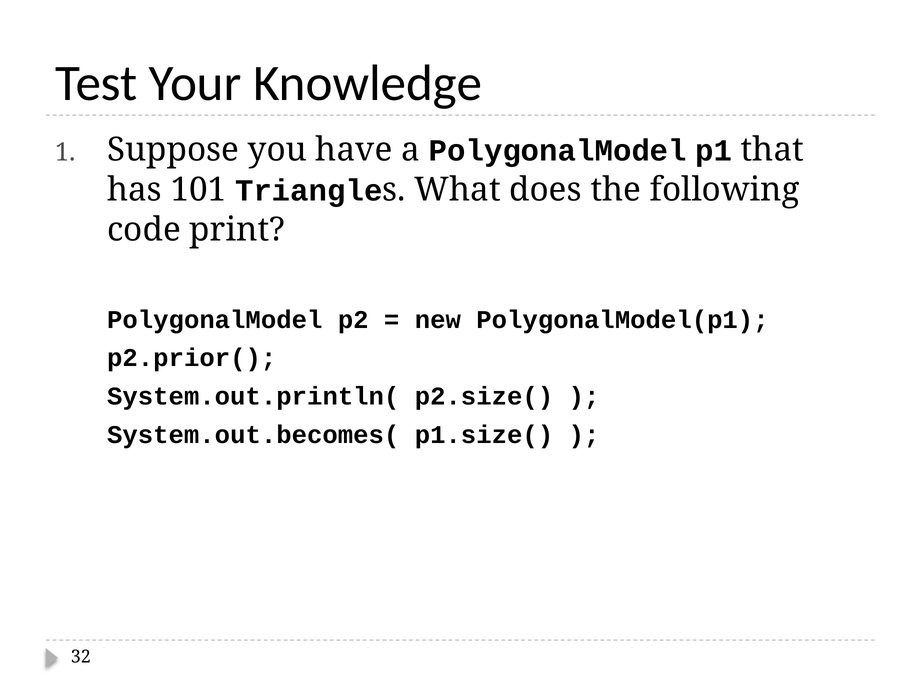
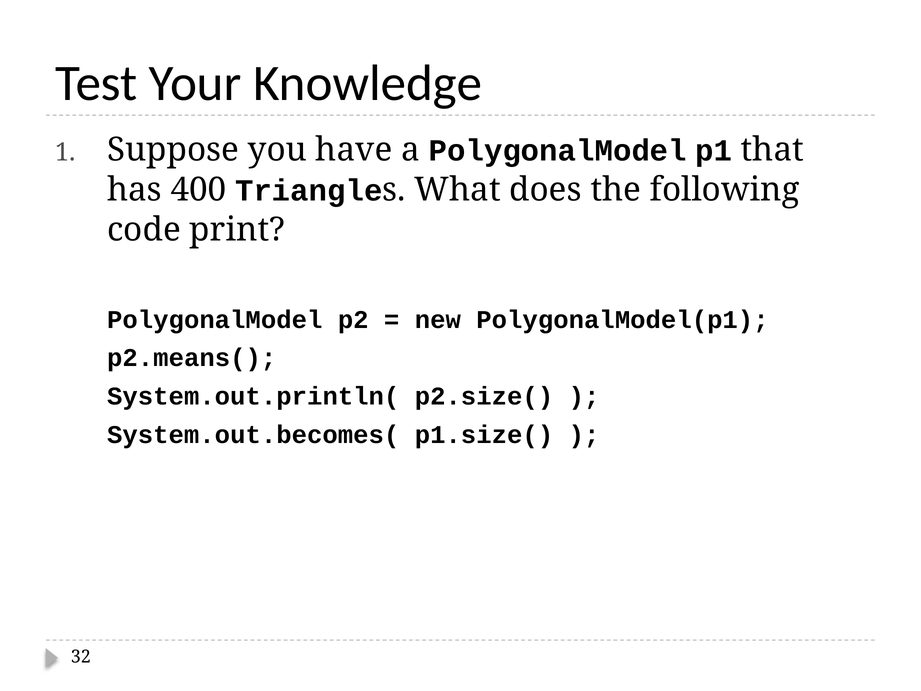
101: 101 -> 400 (198, 190)
p2.prior(: p2.prior( -> p2.means( (192, 358)
